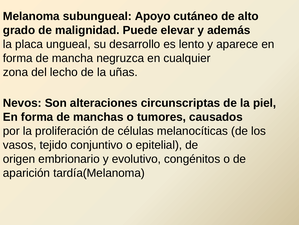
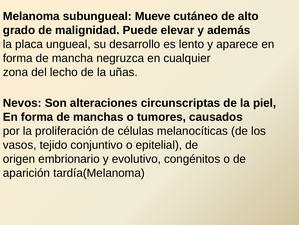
Apoyo: Apoyo -> Mueve (153, 16)
